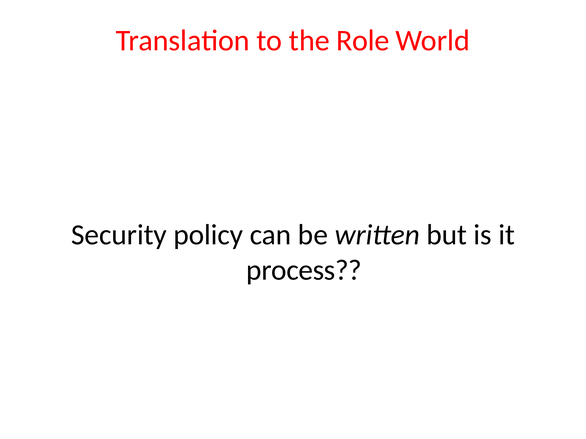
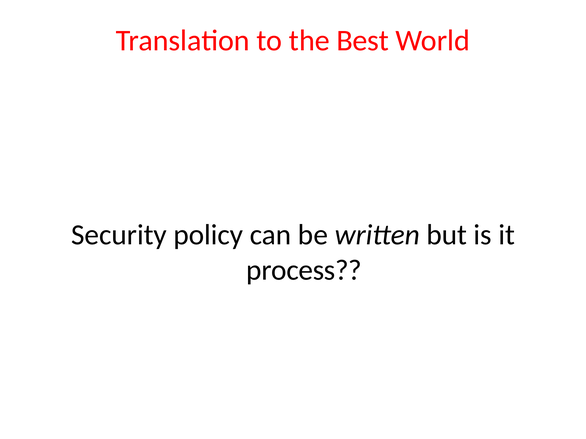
Role: Role -> Best (363, 41)
